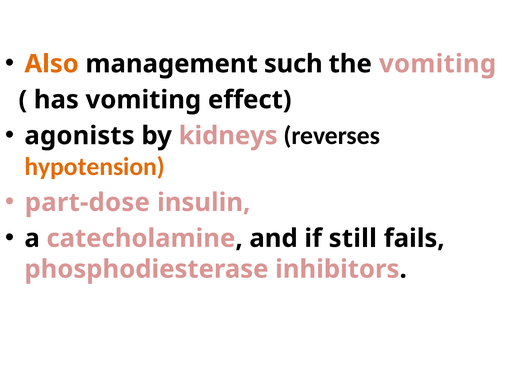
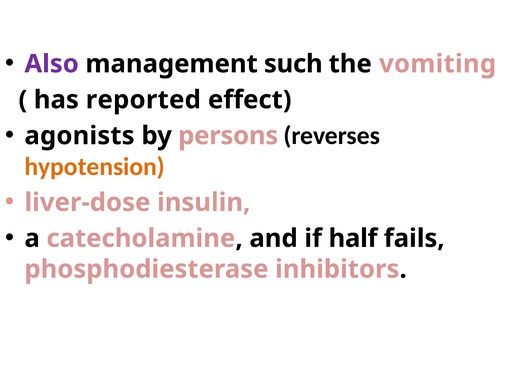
Also colour: orange -> purple (52, 64)
has vomiting: vomiting -> reported (143, 100)
kidneys: kidneys -> persons (228, 136)
part-dose: part-dose -> liver-dose (87, 203)
still: still -> half (353, 239)
